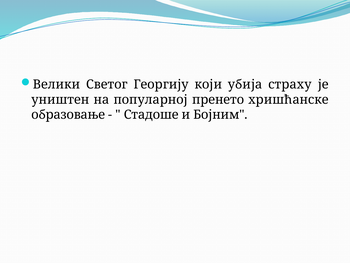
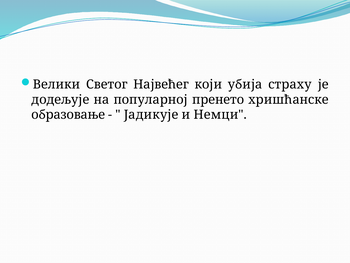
Георгију: Георгију -> Највећег (161, 84)
уништен: уништен -> додељује (60, 99)
Стадоше: Стадоше -> Јадикује (151, 115)
Бојним: Бојним -> Немци (220, 115)
